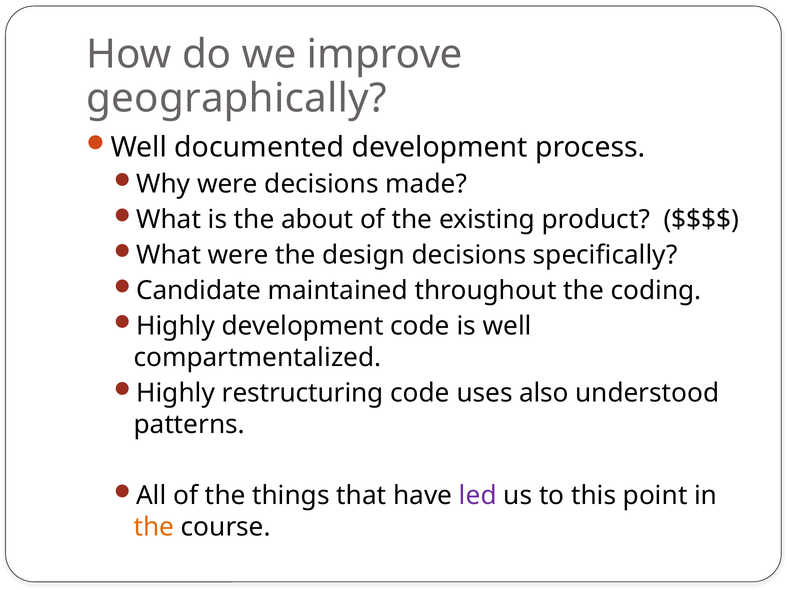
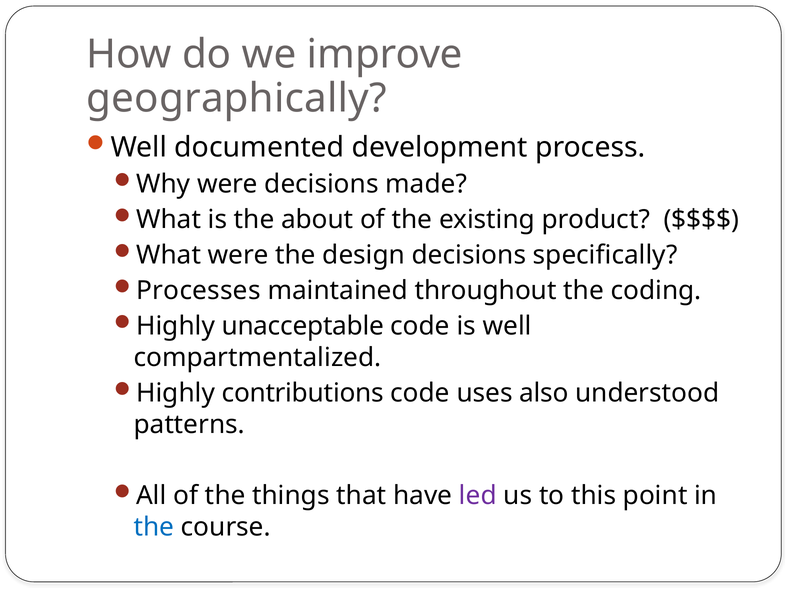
Candidate: Candidate -> Processes (198, 291)
Highly development: development -> unacceptable (303, 326)
restructuring: restructuring -> contributions (303, 393)
the colour: orange -> blue (154, 527)
